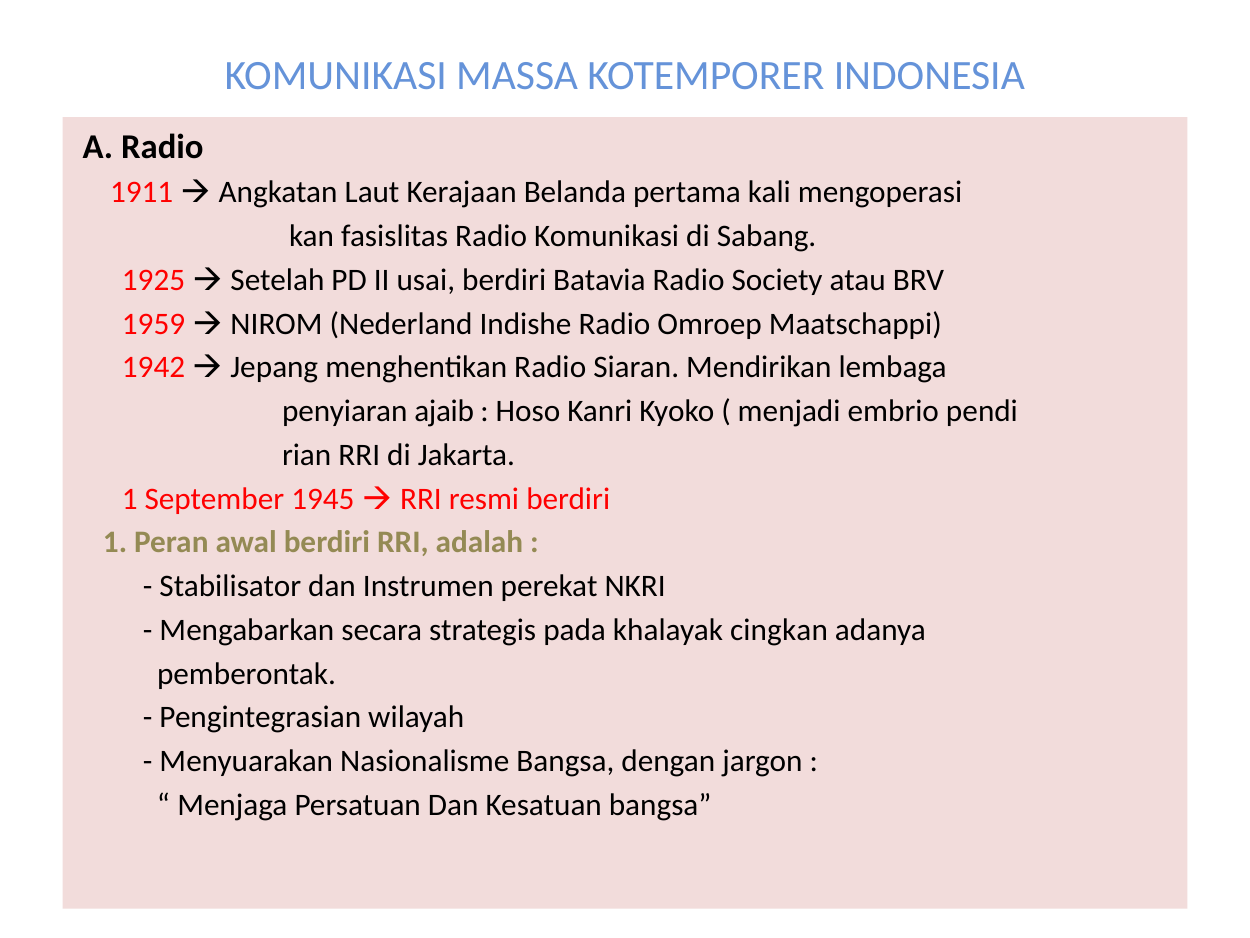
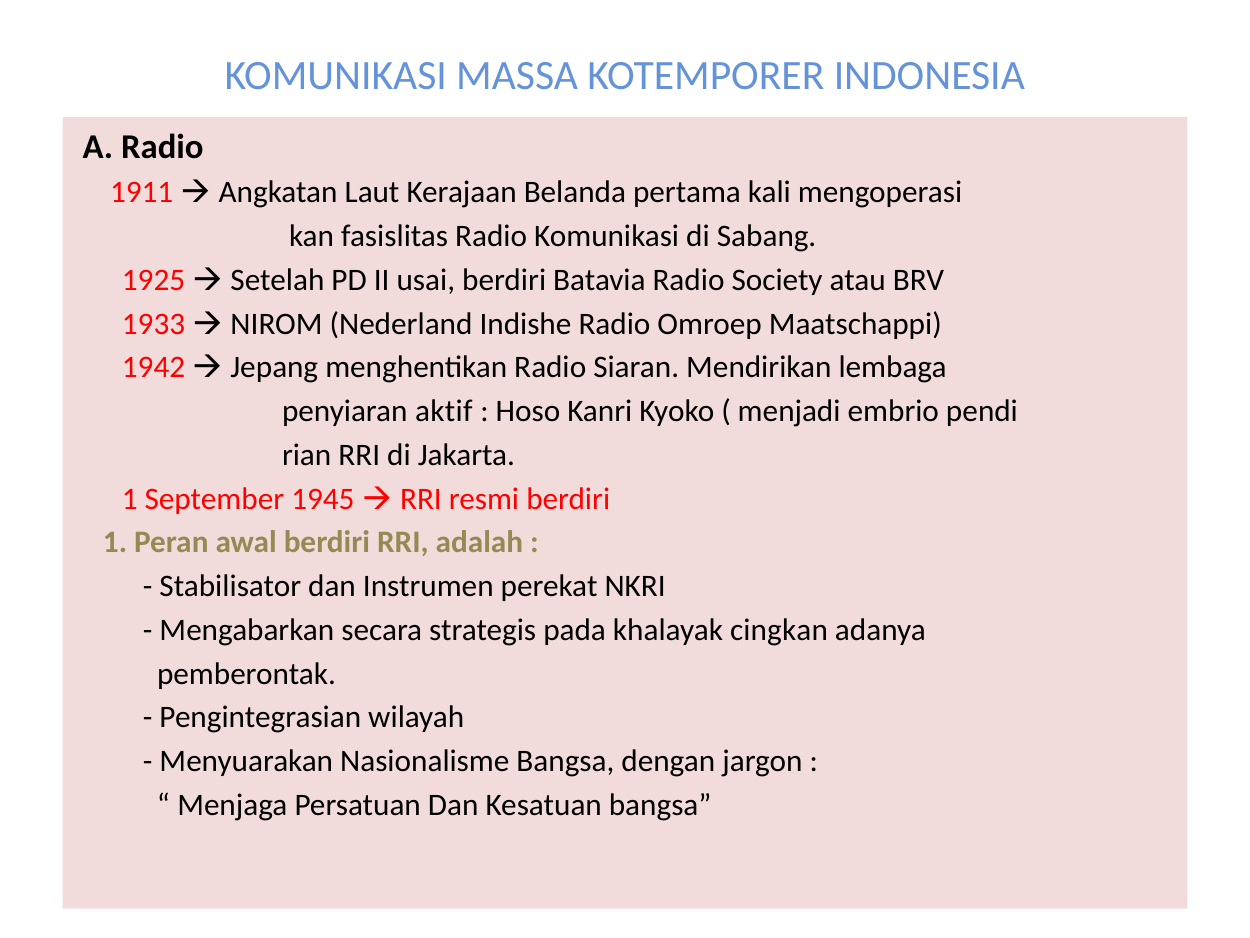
1959: 1959 -> 1933 (154, 324)
ajaib: ajaib -> aktif (444, 411)
